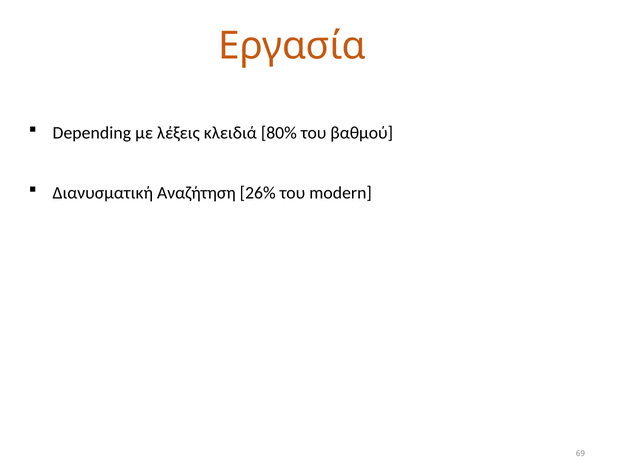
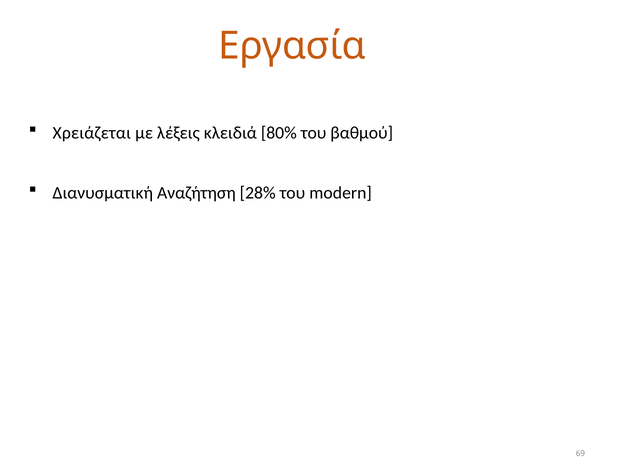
Depending: Depending -> Χρειάζεται (92, 133)
26%: 26% -> 28% (258, 193)
